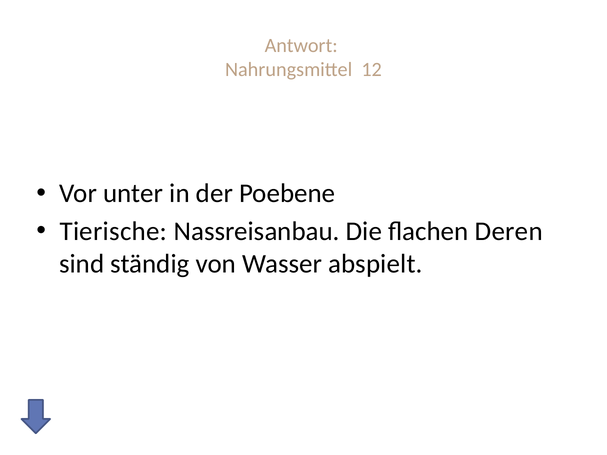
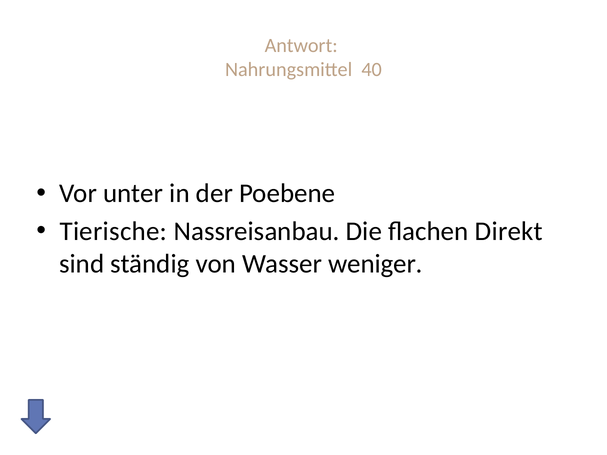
12: 12 -> 40 (372, 70)
Deren: Deren -> Direkt (509, 231)
abspielt: abspielt -> weniger (375, 264)
